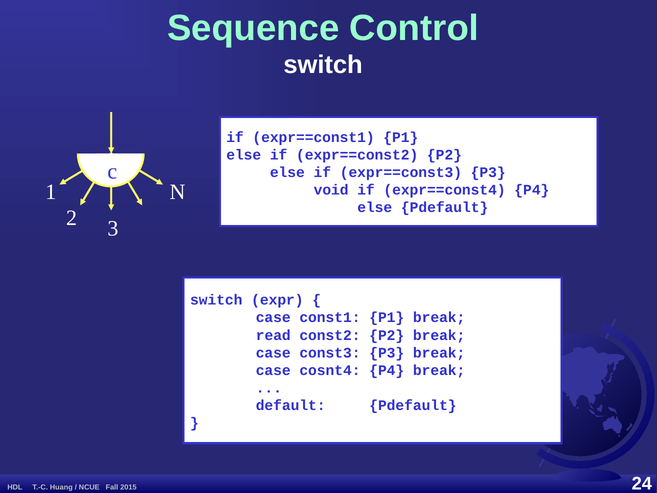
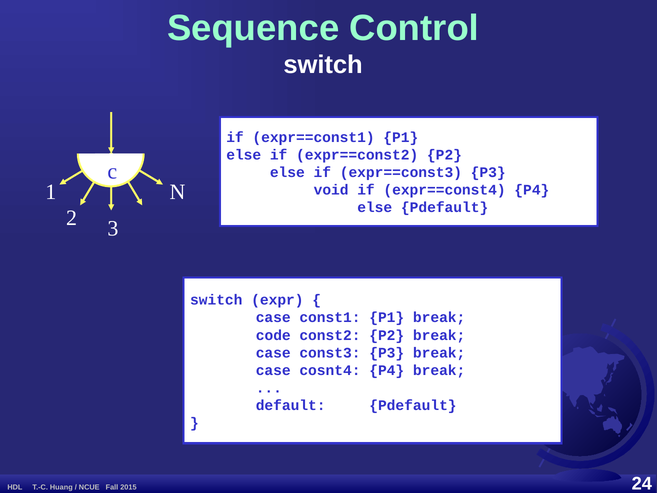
read: read -> code (273, 335)
